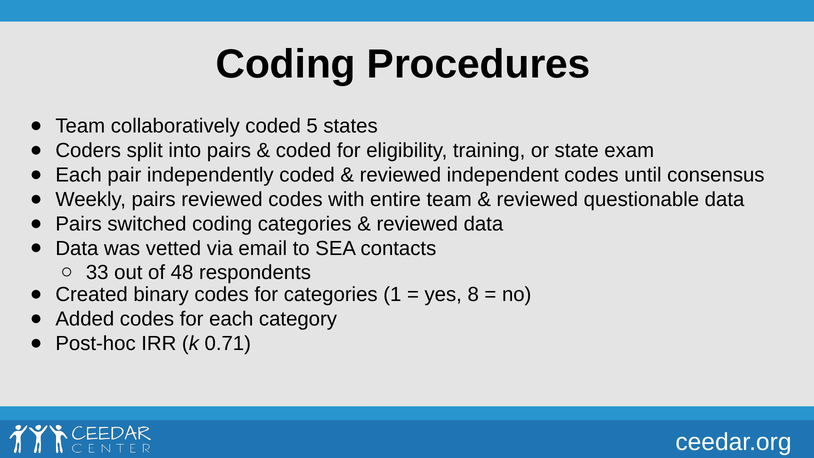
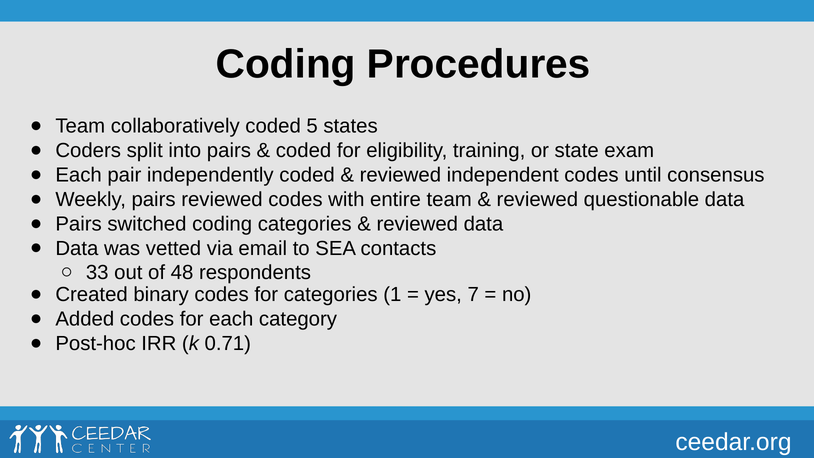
8: 8 -> 7 (473, 294)
